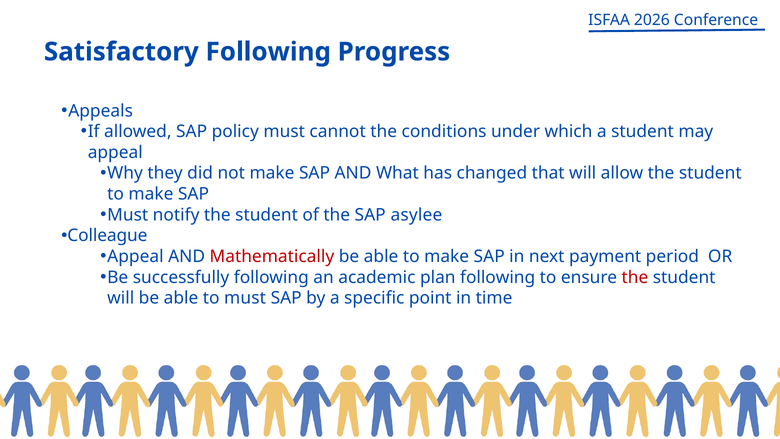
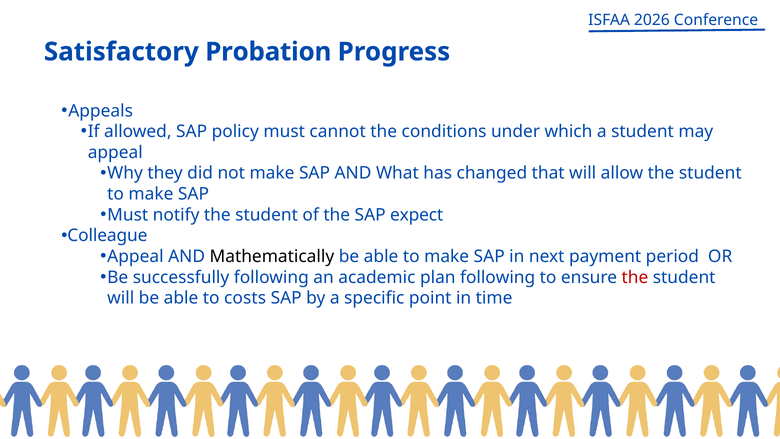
Satisfactory Following: Following -> Probation (268, 52)
asylee: asylee -> expect (417, 215)
Mathematically colour: red -> black (272, 256)
to must: must -> costs (245, 298)
